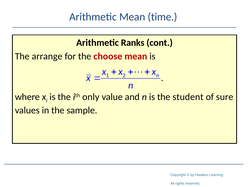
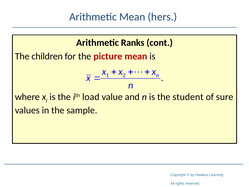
time: time -> hers (162, 17)
arrange: arrange -> children (47, 56)
choose: choose -> picture (108, 56)
only: only -> load (91, 97)
